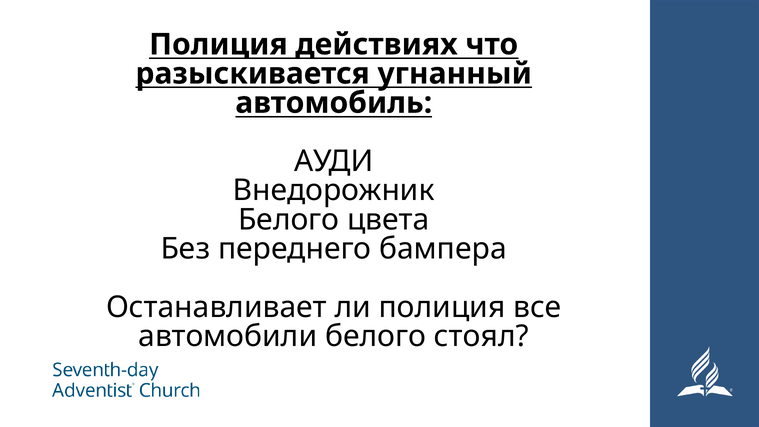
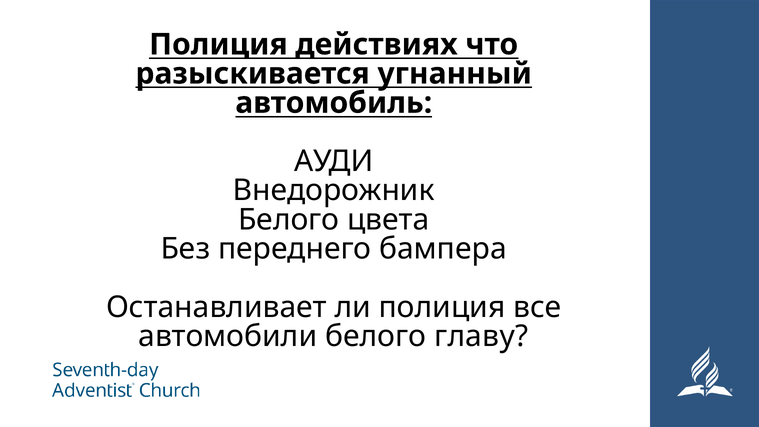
стоял: стоял -> главу (481, 336)
